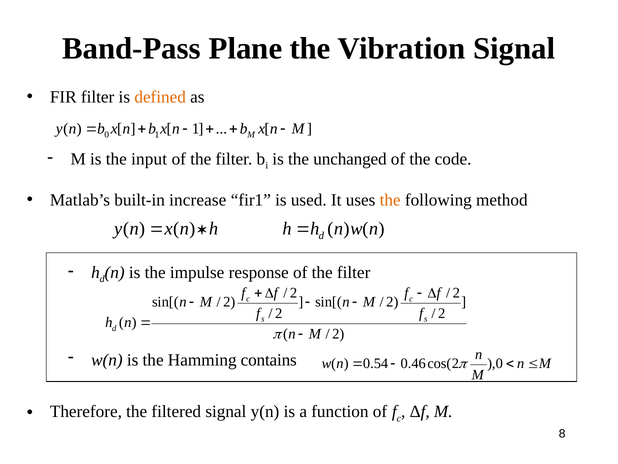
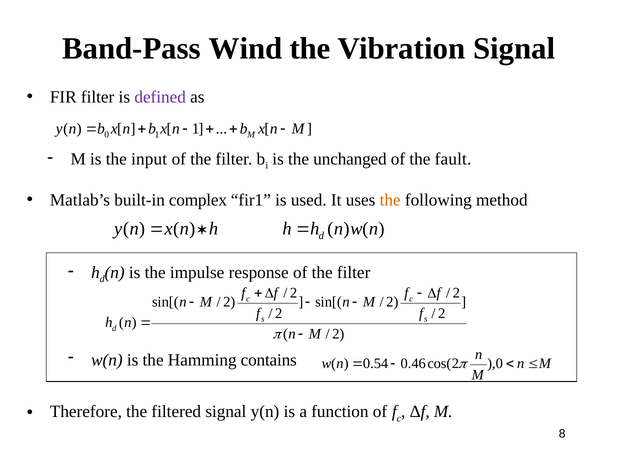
Plane: Plane -> Wind (246, 48)
defined colour: orange -> purple (160, 97)
code: code -> fault (453, 159)
increase: increase -> complex (198, 200)
